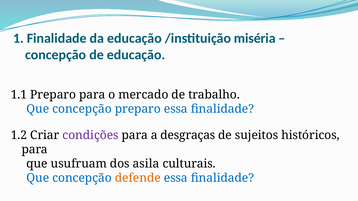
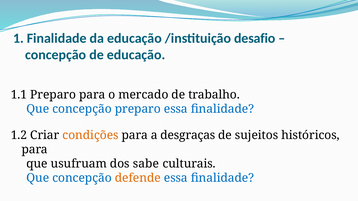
miséria: miséria -> desafio (255, 38)
condições colour: purple -> orange (90, 135)
asila: asila -> sabe (146, 164)
